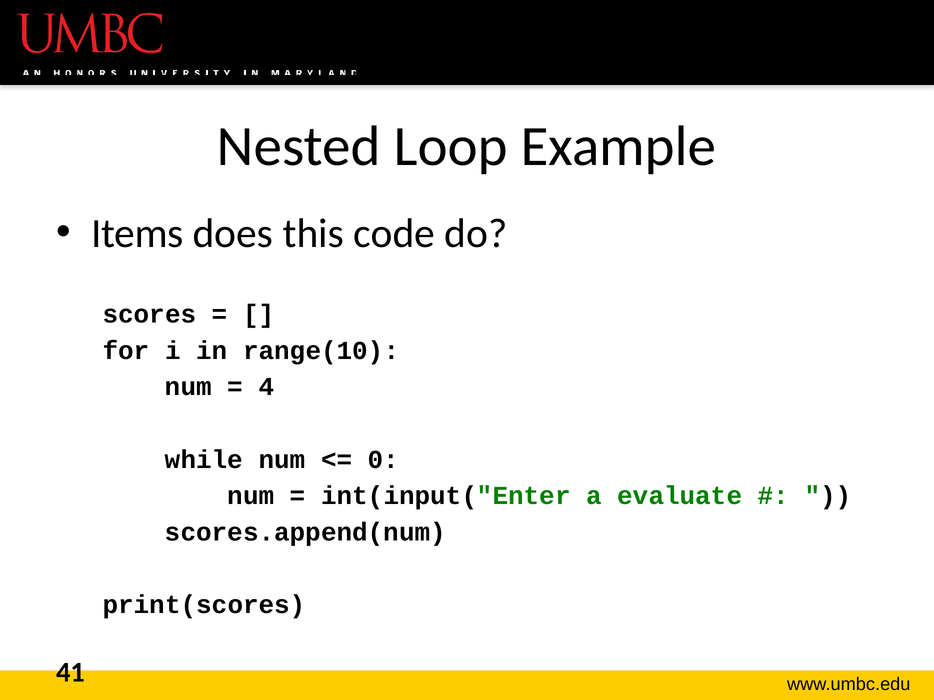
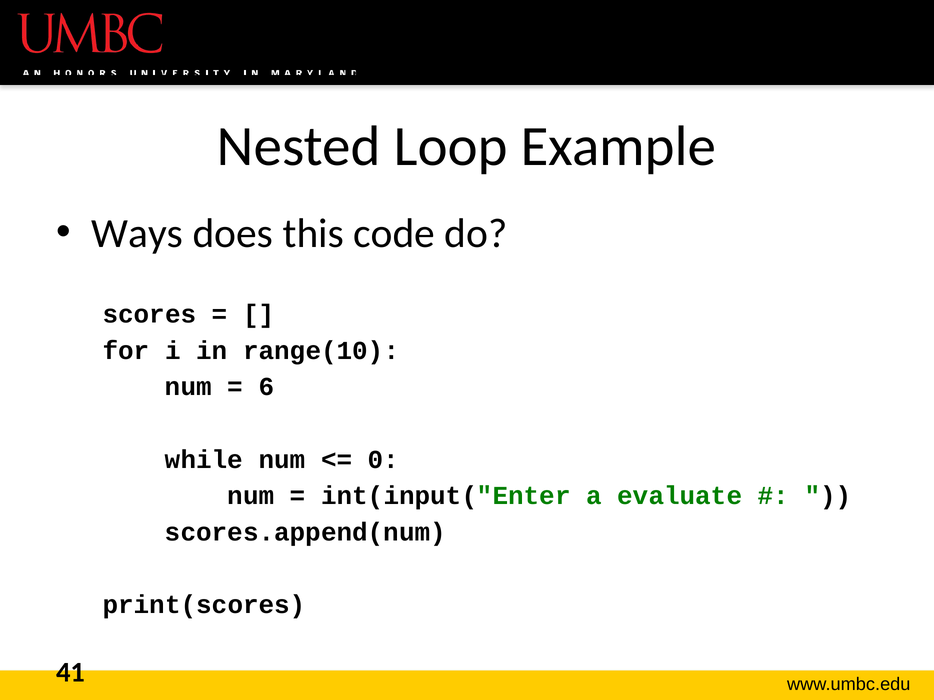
Items: Items -> Ways (137, 234)
4: 4 -> 6 (266, 387)
